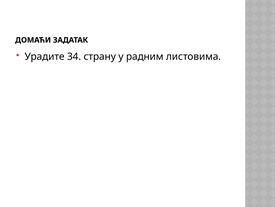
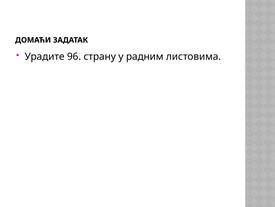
34: 34 -> 96 (74, 56)
